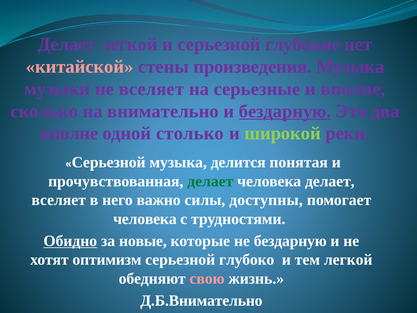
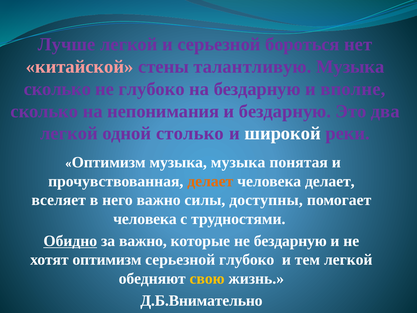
Делает: Делает -> Лучше (67, 44)
глубокие: глубокие -> бороться (302, 44)
произведения: произведения -> талантливую (253, 67)
музыки: музыки -> сколько (57, 89)
не вселяет: вселяет -> глубоко (152, 89)
на серьезные: серьезные -> бездарную (257, 89)
внимательно: внимательно -> непонимания (163, 111)
бездарную underline: present -> none (285, 111)
вполне: вполне -> легкой (69, 133)
широкой colour: light green -> white (283, 133)
Серьезной: Серьезной -> Оптимизм (109, 162)
музыка делится: делится -> музыка (238, 162)
делает colour: green -> orange (210, 181)
за новые: новые -> важно (143, 241)
свою colour: pink -> yellow (207, 278)
